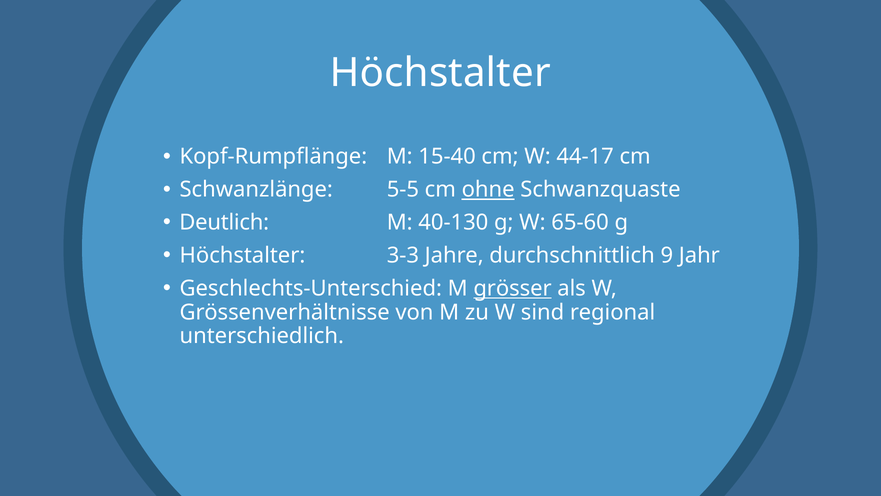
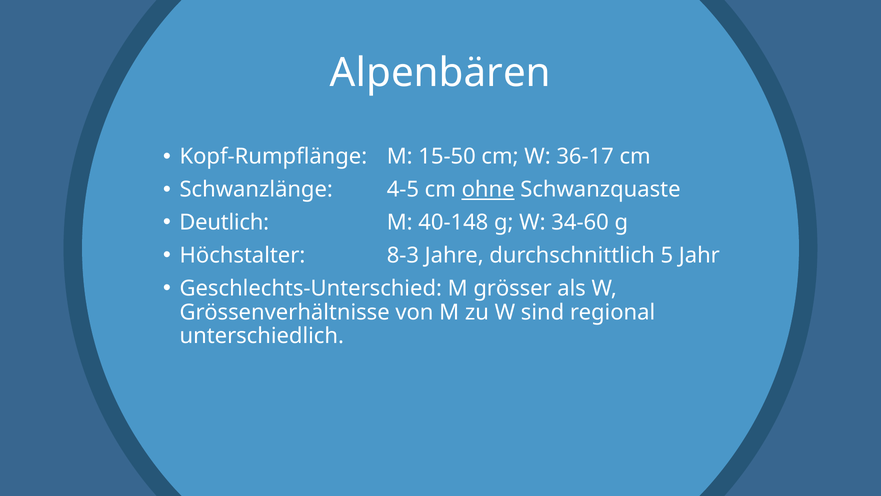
Höchstalter: Höchstalter -> Alpenbären (440, 73)
15-40: 15-40 -> 15-50 (447, 156)
44-17: 44-17 -> 36-17 (585, 156)
5-5: 5-5 -> 4-5 (403, 189)
40-130: 40-130 -> 40-148 (453, 222)
65-60: 65-60 -> 34-60 (580, 222)
3-3: 3-3 -> 8-3 (403, 255)
9: 9 -> 5 (667, 255)
grösser underline: present -> none (512, 288)
